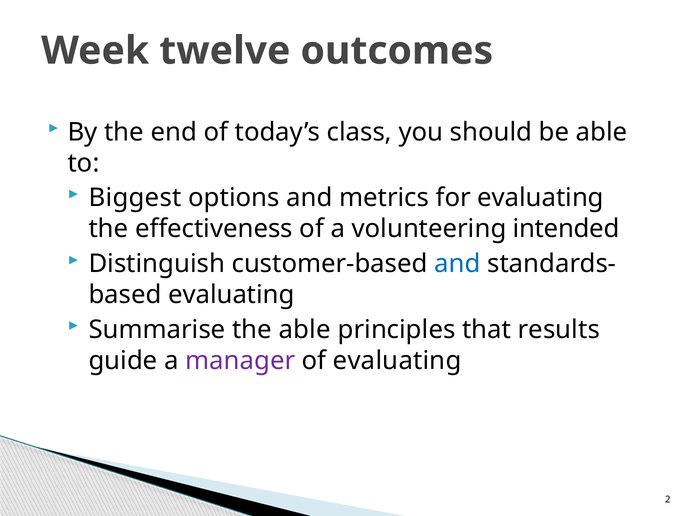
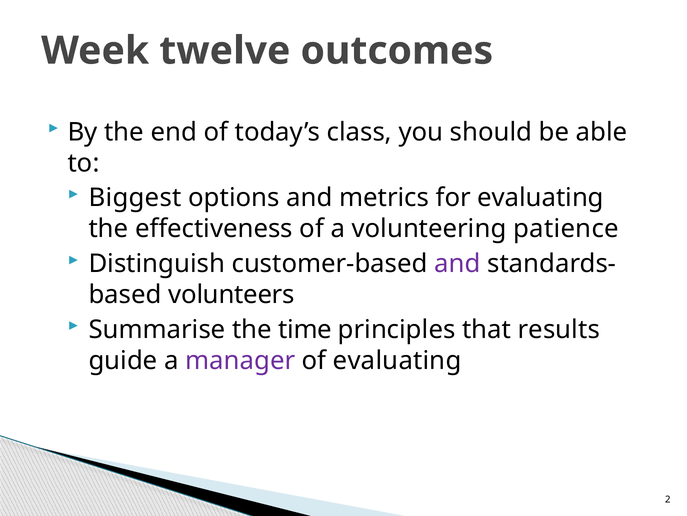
intended: intended -> patience (566, 229)
and colour: blue -> purple (457, 263)
evaluating: evaluating -> volunteers (231, 294)
the able: able -> time (305, 329)
